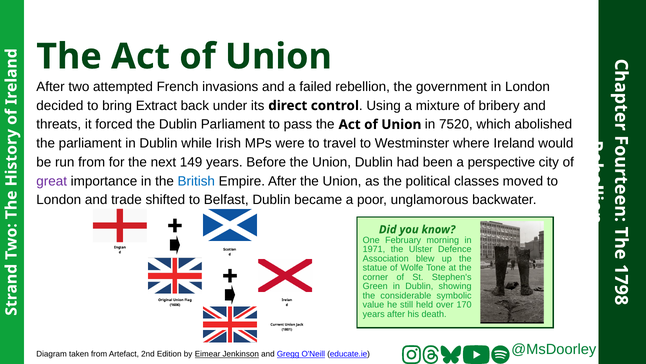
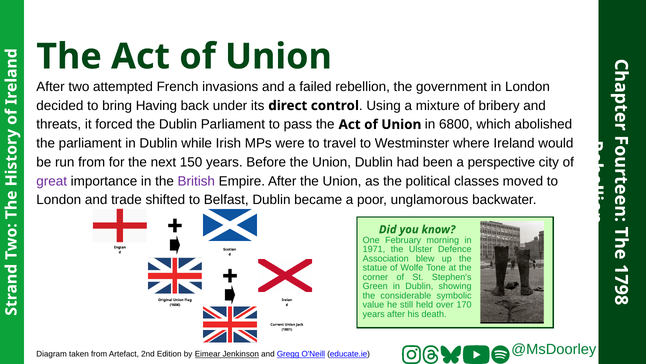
Extract: Extract -> Having (156, 105)
7520: 7520 -> 6800 (456, 124)
149: 149 -> 150 (191, 162)
British colour: blue -> purple (196, 181)
